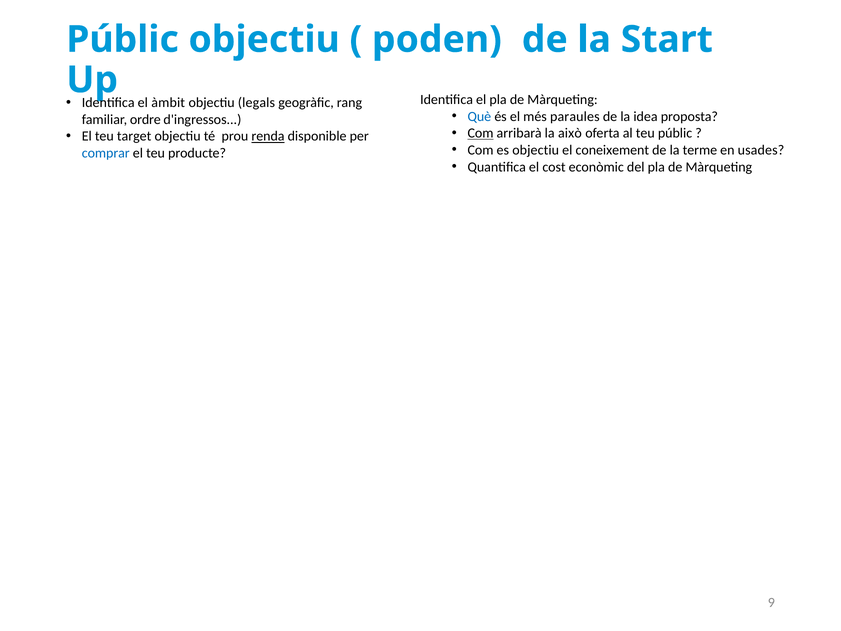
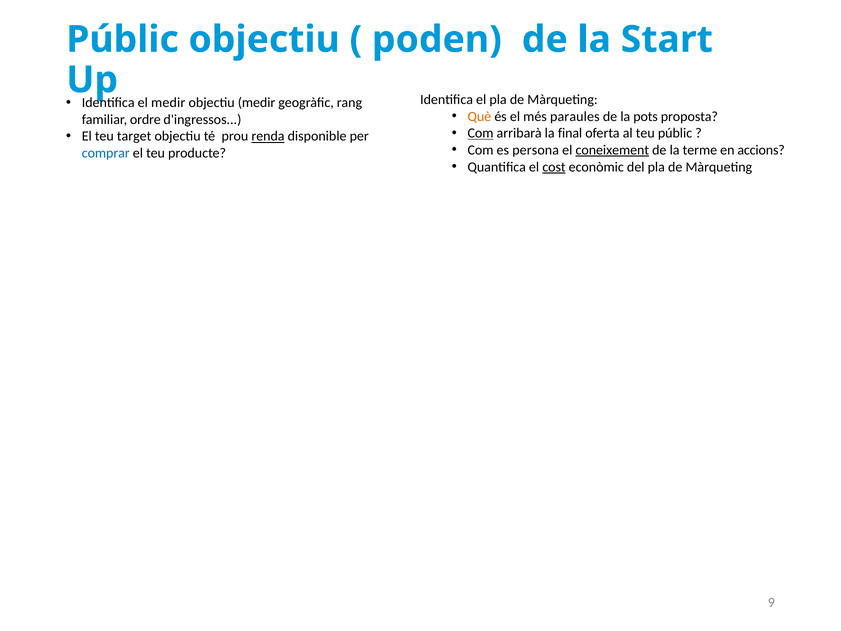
el àmbit: àmbit -> medir (168, 103)
objectiu legals: legals -> medir (257, 103)
Què colour: blue -> orange (479, 116)
idea: idea -> pots (646, 116)
això: això -> final (570, 133)
es objectiu: objectiu -> persona (536, 150)
coneixement underline: none -> present (612, 150)
usades: usades -> accions (761, 150)
cost underline: none -> present (554, 167)
